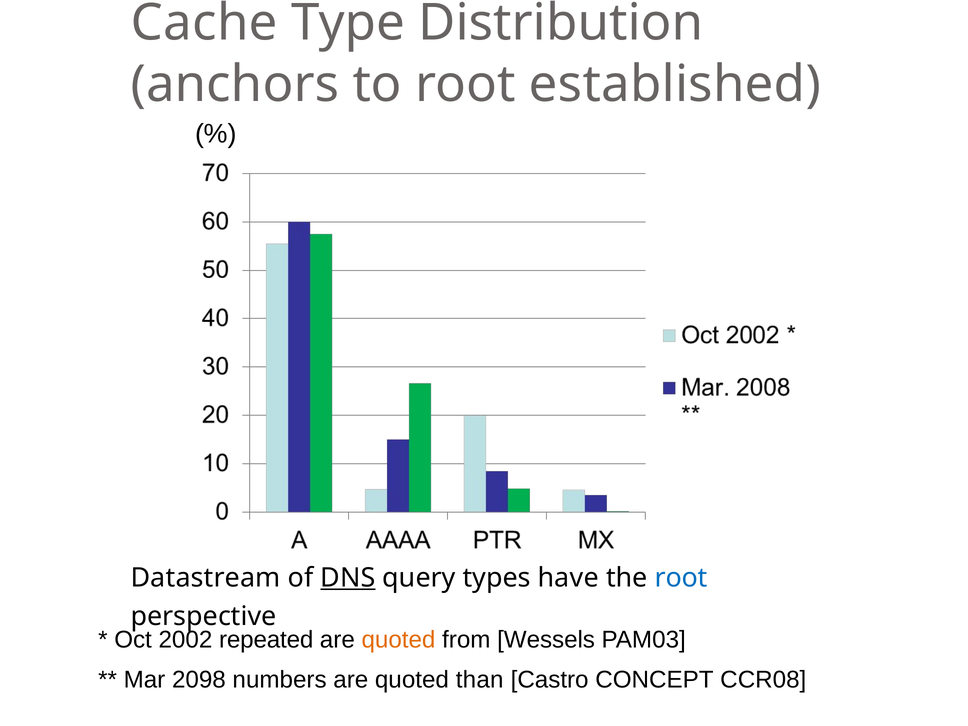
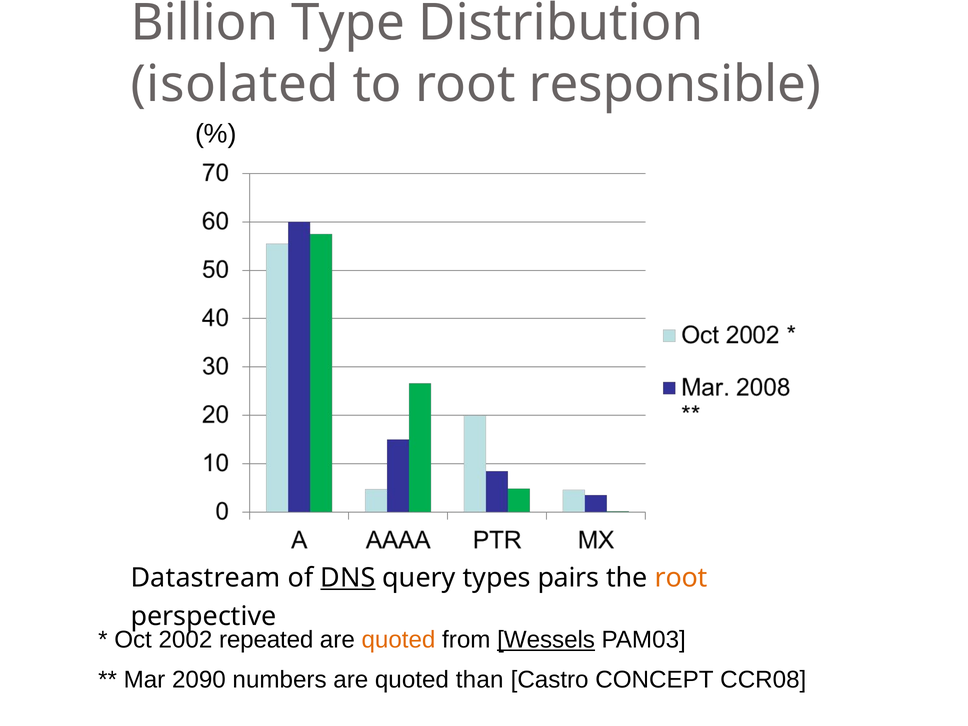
Cache: Cache -> Billion (204, 23)
anchors: anchors -> isolated (235, 84)
established: established -> responsible (675, 84)
have: have -> pairs (568, 578)
root colour: blue -> orange (681, 578)
Wessels underline: none -> present (546, 640)
2098: 2098 -> 2090 (199, 680)
